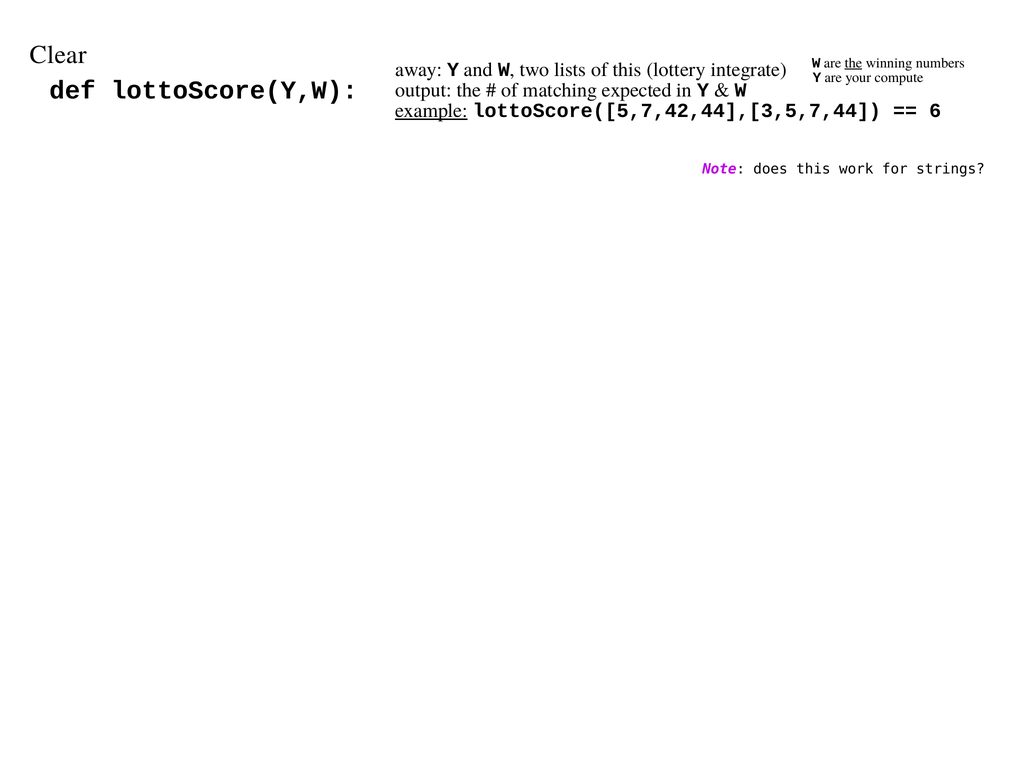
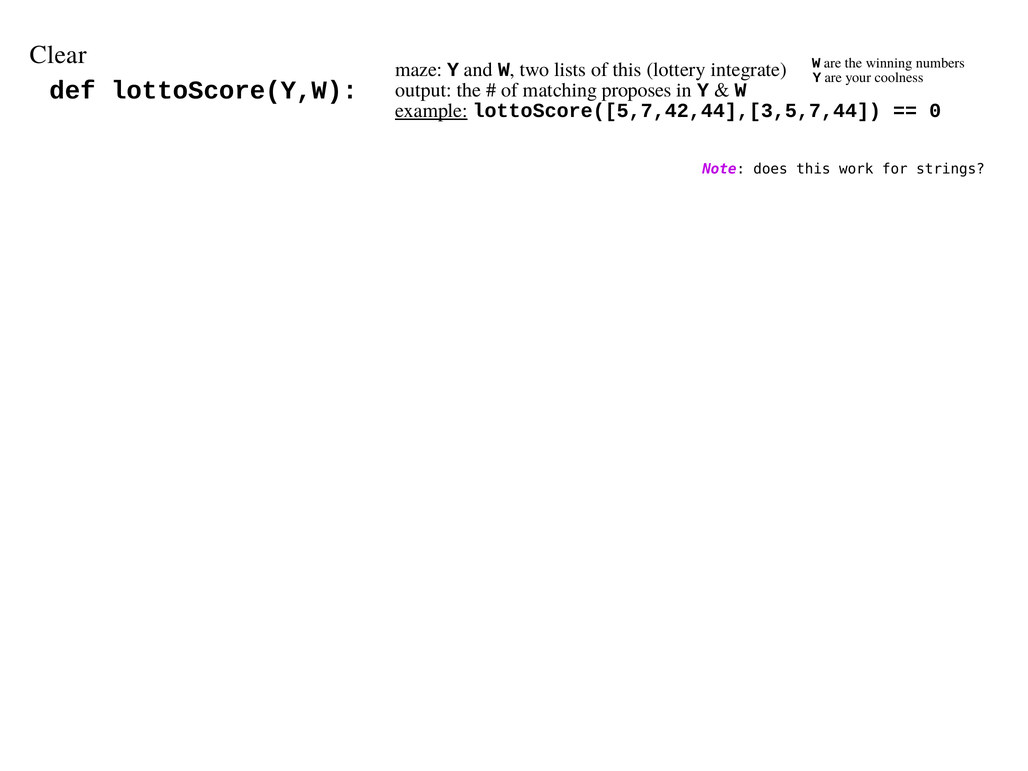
the underline: present -> none (853, 63)
away: away -> maze (419, 70)
compute: compute -> coolness (899, 78)
expected: expected -> proposes (637, 90)
6: 6 -> 0 (935, 111)
